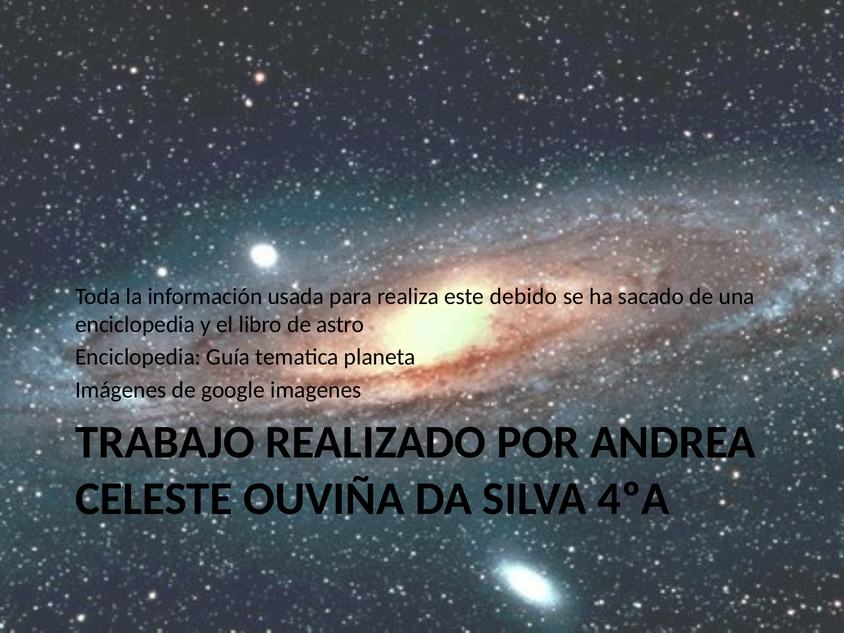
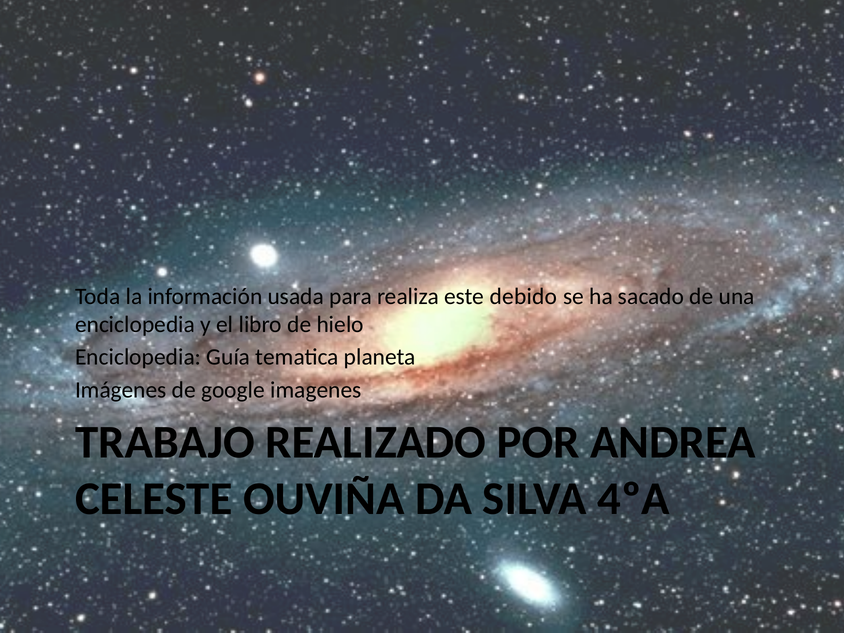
astro: astro -> hielo (340, 324)
